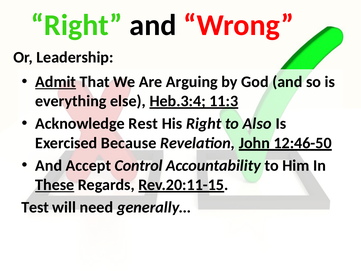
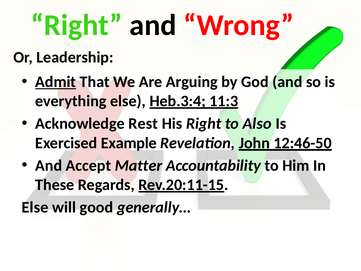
Because: Because -> Example (129, 143)
Control: Control -> Matter (138, 165)
These underline: present -> none (55, 185)
Test: Test -> Else (35, 207)
need: need -> good (96, 207)
